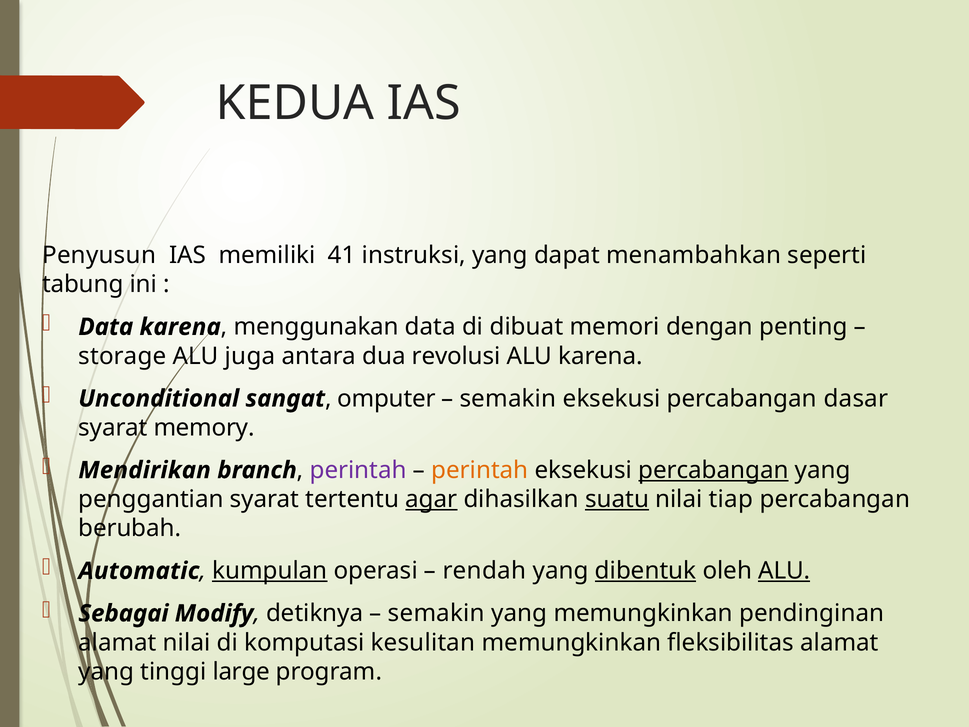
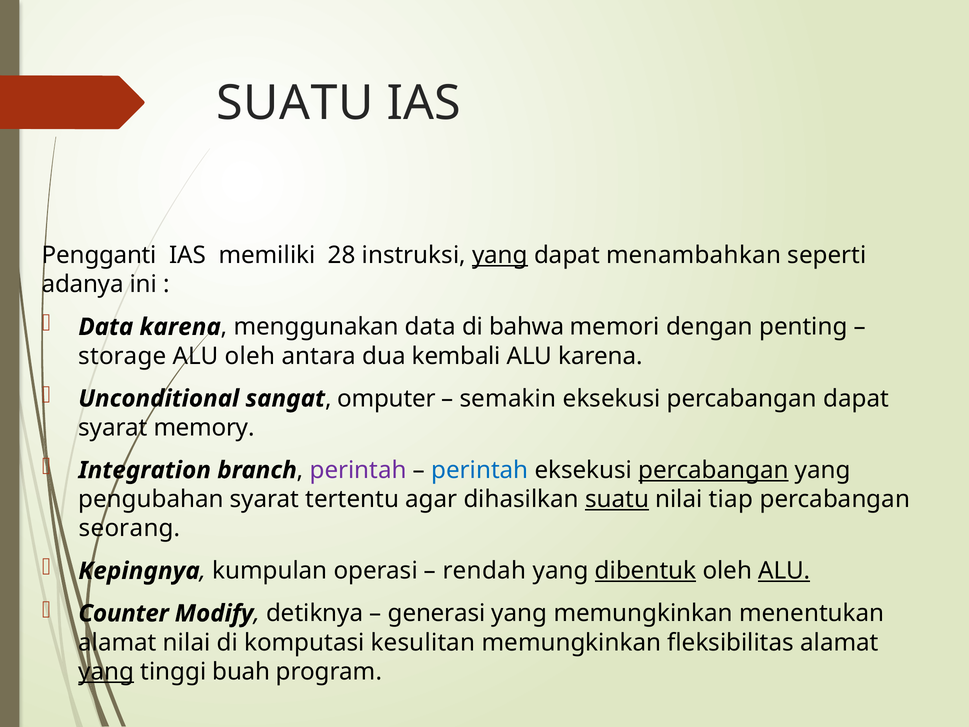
KEDUA: KEDUA -> SUATU (295, 103)
Penyusun: Penyusun -> Pengganti (99, 255)
41: 41 -> 28 (342, 255)
yang underline: none -> present (500, 255)
tabung: tabung -> adanya (83, 284)
dibuat: dibuat -> bahwa (527, 327)
ALU juga: juga -> oleh (250, 356)
revolusi: revolusi -> kembali (456, 356)
percabangan dasar: dasar -> dapat (856, 398)
Mendirikan: Mendirikan -> Integration (145, 470)
perintah colour: orange -> blue (480, 470)
penggantian: penggantian -> pengubahan (151, 499)
agar underline: present -> none (431, 499)
berubah: berubah -> seorang (130, 528)
Automatic: Automatic -> Kepingnya (139, 571)
kumpulan underline: present -> none (270, 571)
Sebagai: Sebagai -> Counter (124, 613)
semakin: semakin -> generasi (437, 613)
pendinginan: pendinginan -> menentukan (812, 613)
yang underline: none -> present (106, 671)
large: large -> buah (241, 671)
